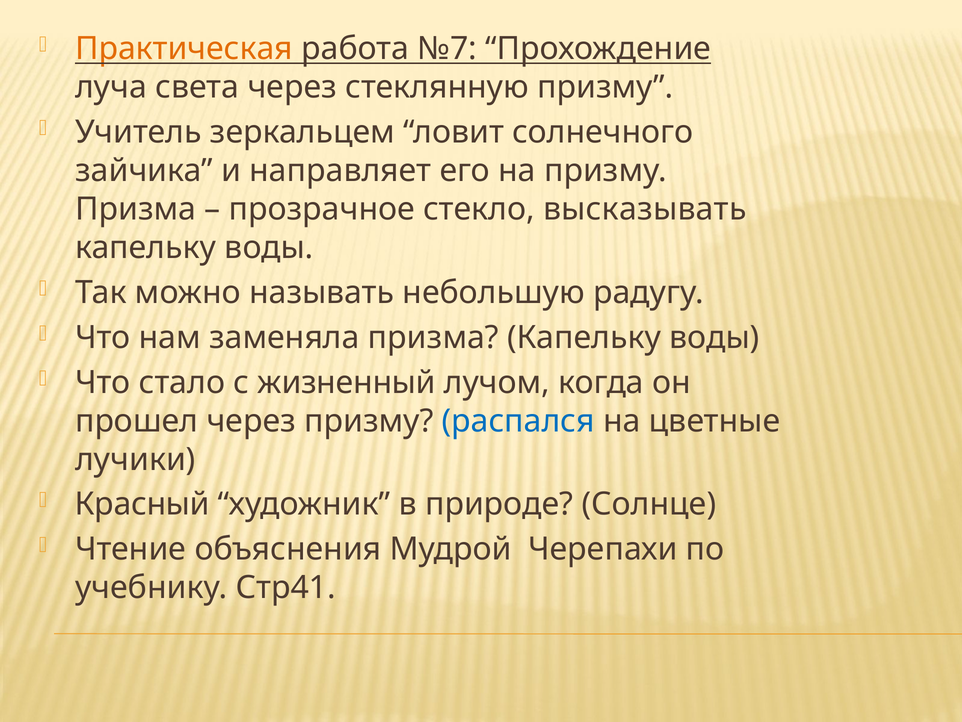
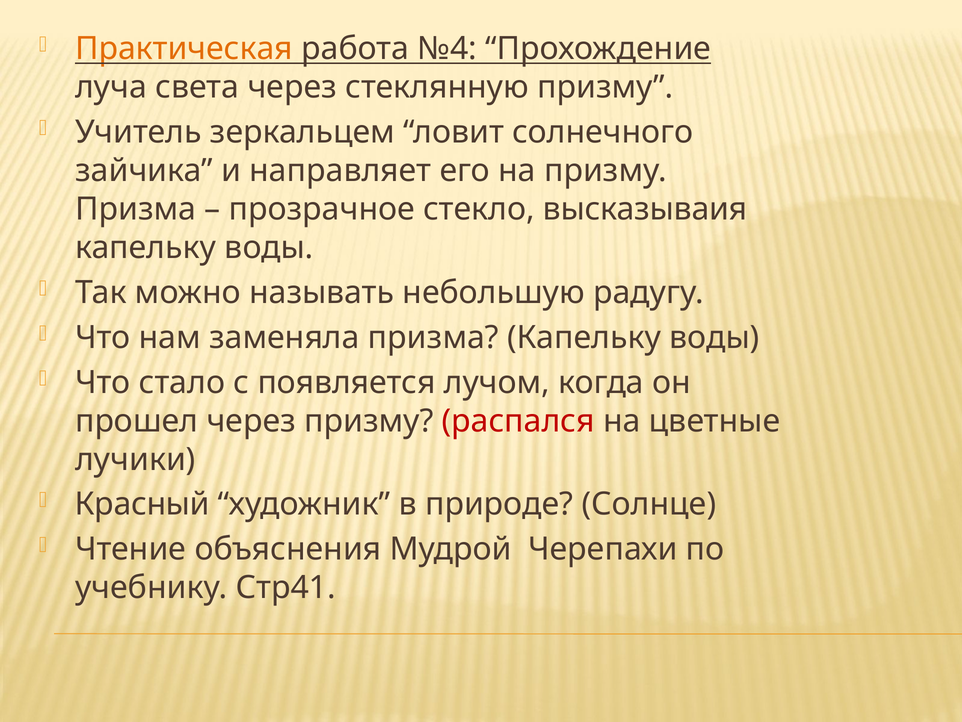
№7: №7 -> №4 (447, 49)
высказывать: высказывать -> высказываия (645, 209)
жизненный: жизненный -> появляется (347, 382)
распался colour: blue -> red (518, 421)
